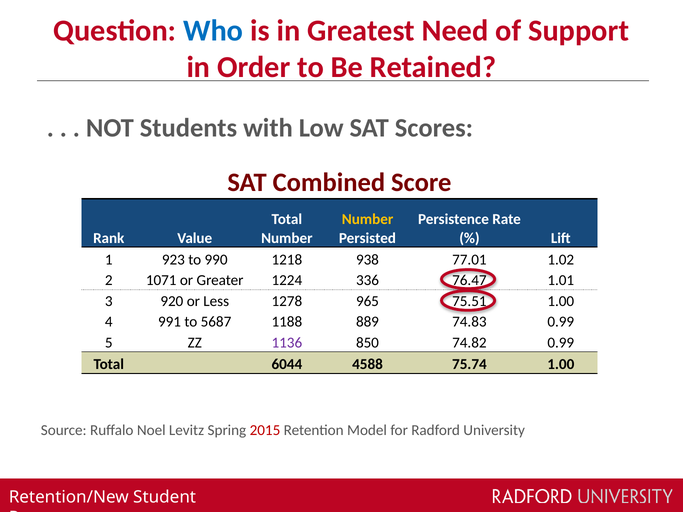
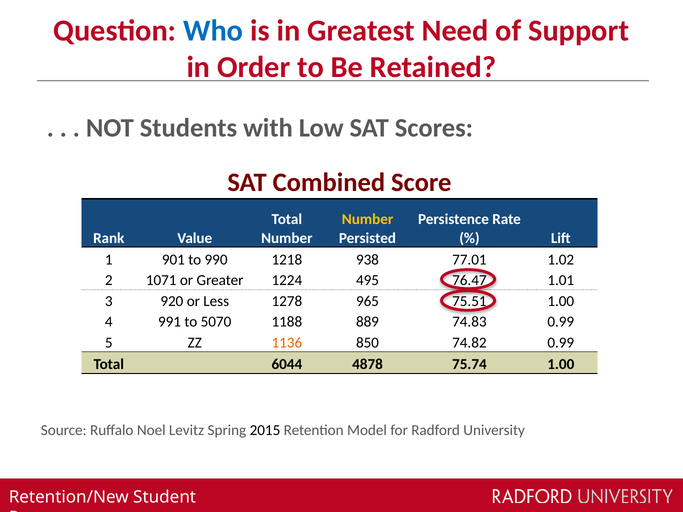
923: 923 -> 901 (173, 260)
336: 336 -> 495 (367, 281)
5687: 5687 -> 5070 (216, 322)
1136 colour: purple -> orange (287, 343)
4588: 4588 -> 4878 (368, 364)
2015 colour: red -> black (265, 430)
